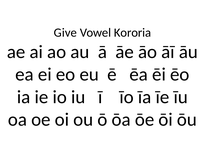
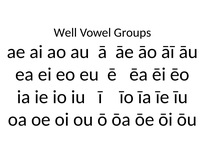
Give: Give -> Well (65, 33)
Kororia: Kororia -> Groups (133, 33)
